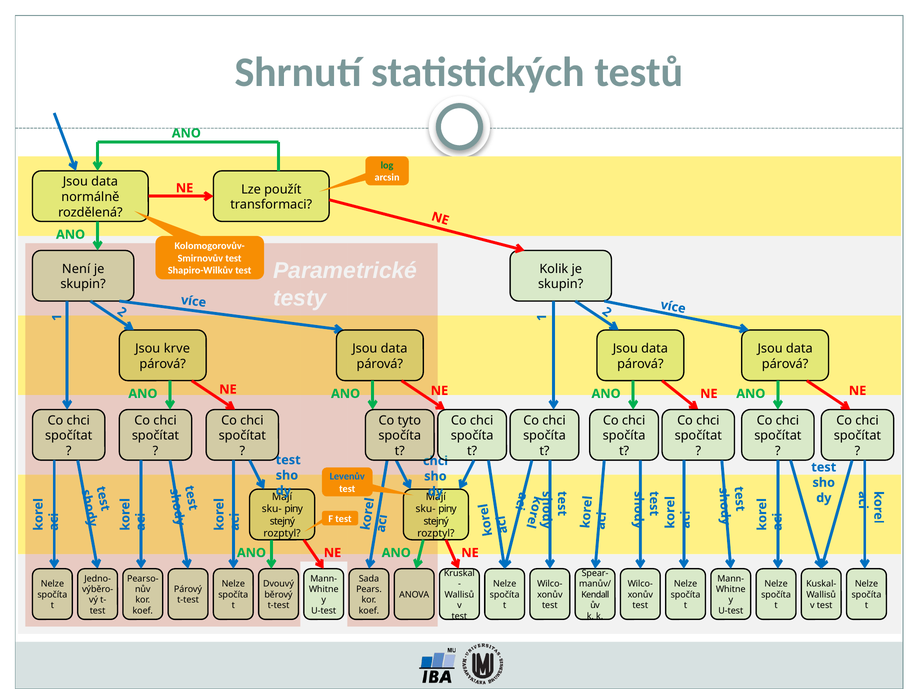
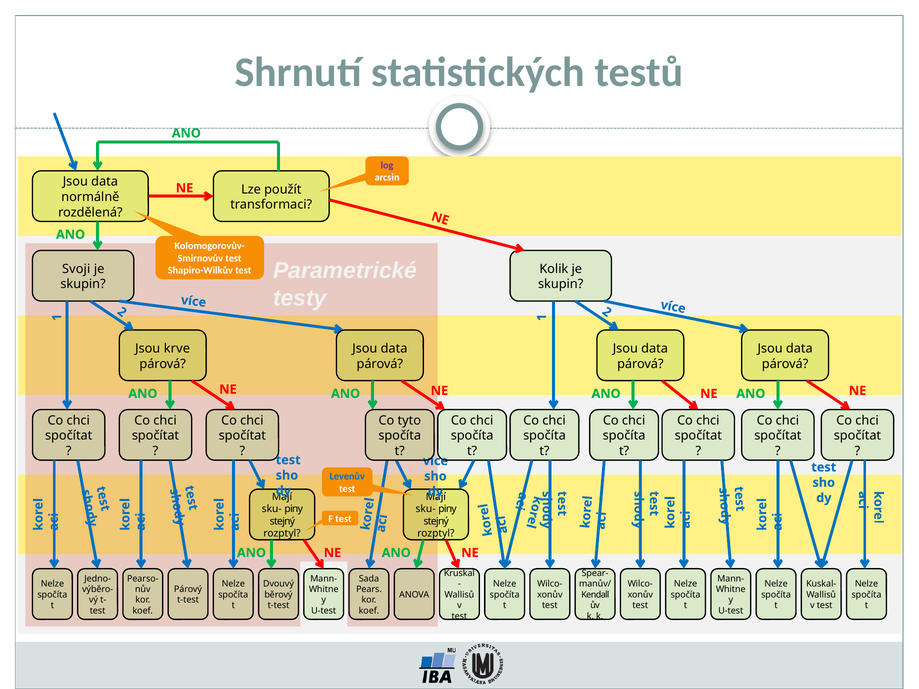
log colour: green -> purple (387, 165)
Není: Není -> Svoji (76, 269)
chci: chci -> více (435, 461)
